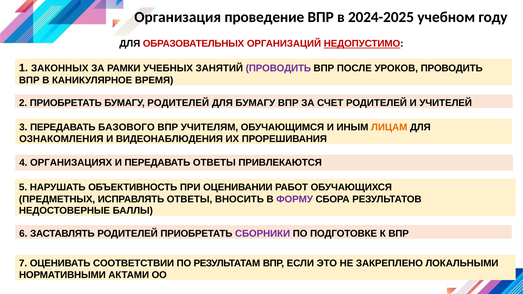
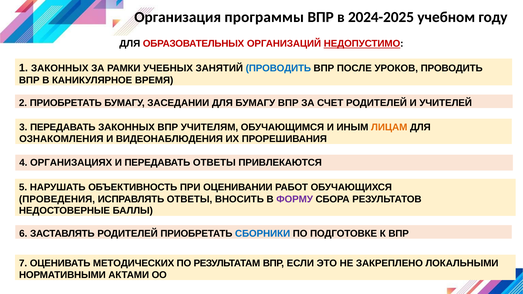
проведение: проведение -> программы (264, 17)
ПРОВОДИТЬ colour: purple -> blue (278, 68)
БУМАГУ РОДИТЕЛЕЙ: РОДИТЕЛЕЙ -> ЗАСЕДАНИИ (178, 103)
ПЕРЕДАВАТЬ БАЗОВОГО: БАЗОВОГО -> ЗАКОННЫХ (127, 127)
ПРЕДМЕТНЫХ: ПРЕДМЕТНЫХ -> ПРОВЕДЕНИЯ (57, 199)
СБОРНИКИ colour: purple -> blue (263, 234)
СООТВЕТСТВИИ: СООТВЕТСТВИИ -> МЕТОДИЧЕСКИХ (134, 264)
